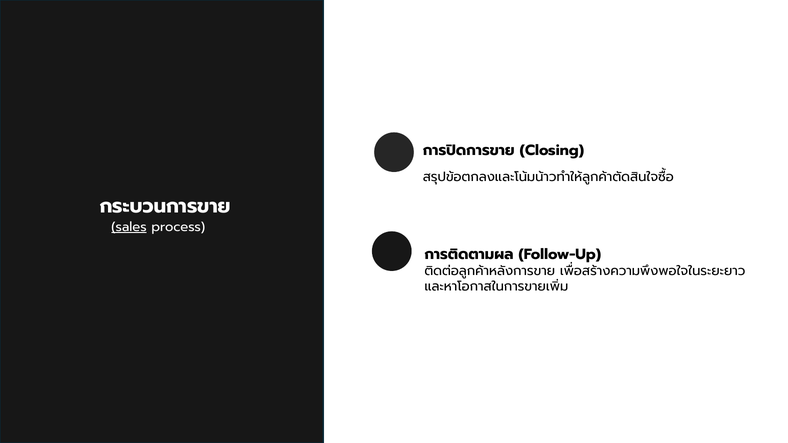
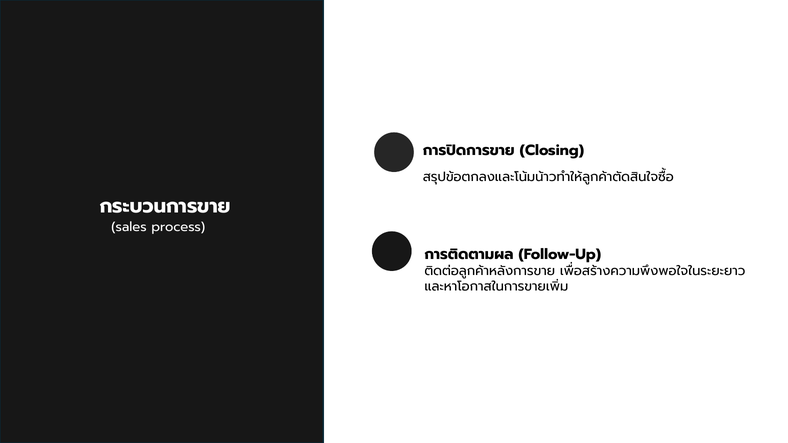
sales underline: present -> none (129, 227)
